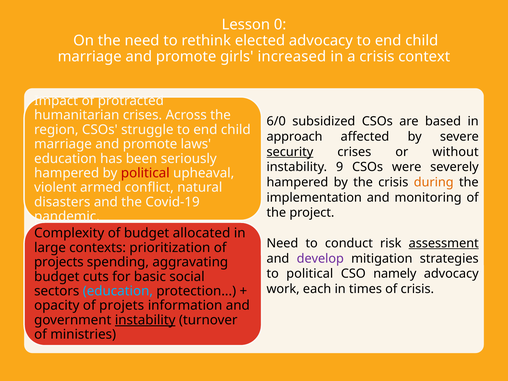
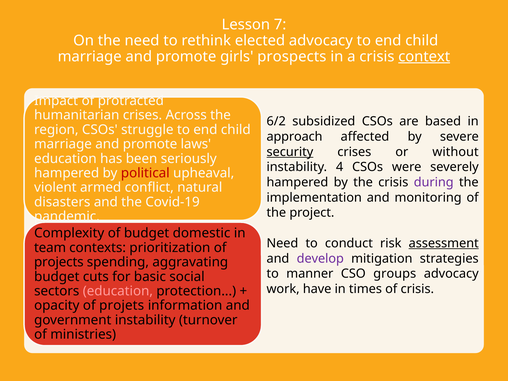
0: 0 -> 7 (280, 25)
increased: increased -> prospects (292, 57)
context underline: none -> present (424, 57)
6/0: 6/0 -> 6/2 (276, 121)
9: 9 -> 4 (340, 167)
during colour: orange -> purple (434, 182)
allocated: allocated -> domestic (202, 233)
large: large -> team (50, 248)
to political: political -> manner (310, 274)
namely: namely -> groups (395, 274)
each: each -> have (317, 289)
education colour: light blue -> pink (118, 291)
instability underline: present -> none (145, 320)
